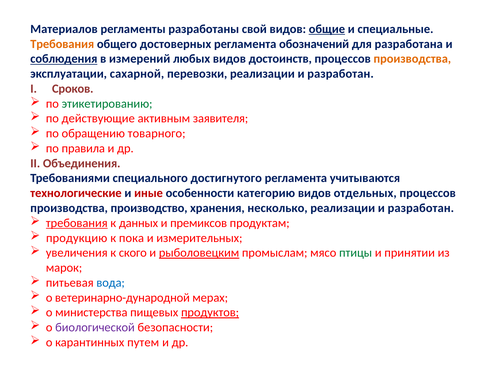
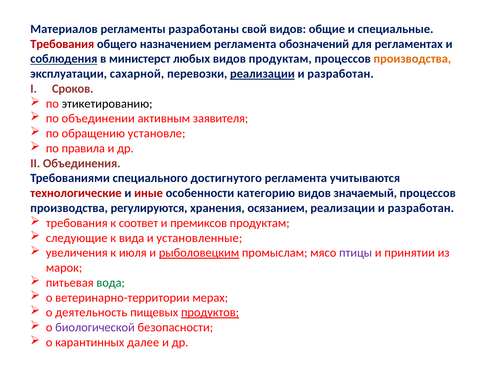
общие underline: present -> none (327, 29)
Требования colour: orange -> red (62, 44)
достоверных: достоверных -> назначением (176, 44)
разработана: разработана -> регламентах (409, 44)
измерений: измерений -> министерст (140, 59)
видов достоинств: достоинств -> продуктам (280, 59)
реализации underline: none -> present (262, 74)
этикетированию colour: green -> black (107, 104)
действующие: действующие -> объединении (98, 118)
товарного: товарного -> установле (157, 133)
отдельных: отдельных -> значаемый (365, 193)
производство: производство -> регулируются (149, 208)
несколько: несколько -> осязанием (278, 208)
требования underline: present -> none (77, 223)
данных: данных -> соответ (139, 223)
продукцию: продукцию -> следующие (77, 238)
пока: пока -> вида (132, 238)
измерительных: измерительных -> установленные (199, 238)
ского: ского -> июля (133, 253)
птицы colour: green -> purple (356, 253)
вода colour: blue -> green (111, 282)
ветеринарно-дународной: ветеринарно-дународной -> ветеринарно-территории (122, 297)
министерства: министерства -> деятельность (91, 312)
путем: путем -> далее (143, 342)
